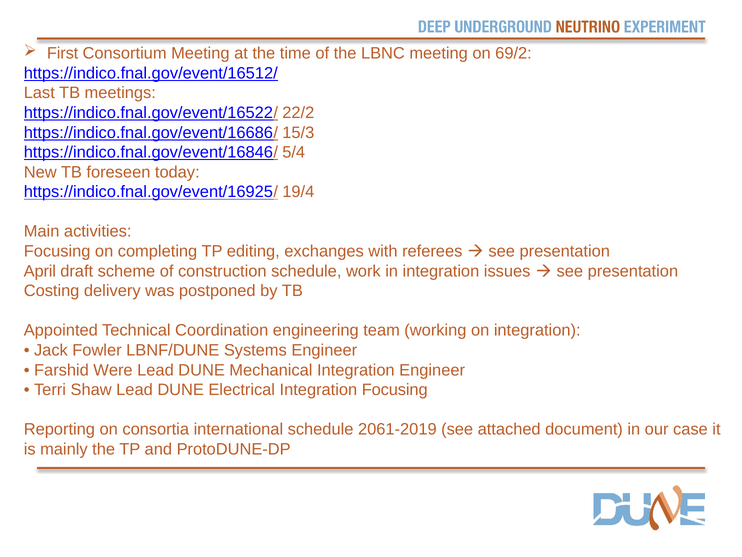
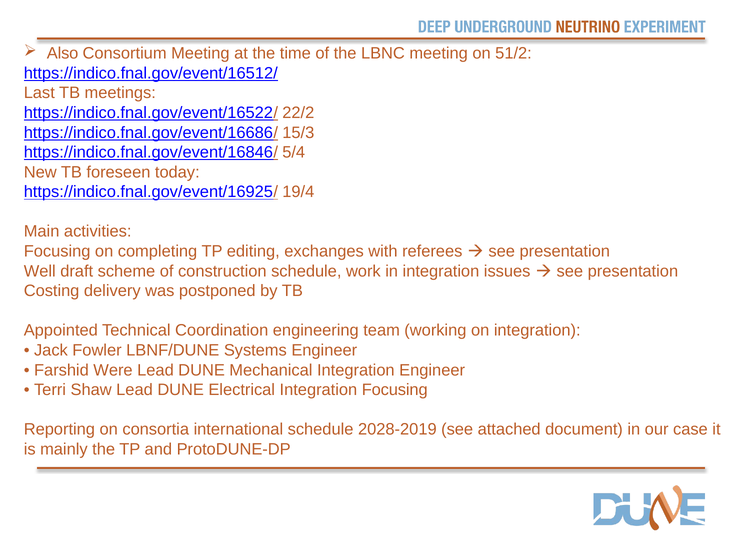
First: First -> Also (63, 53)
69/2: 69/2 -> 51/2 (514, 53)
April: April -> Well (40, 271)
2061-2019: 2061-2019 -> 2028-2019 (397, 429)
